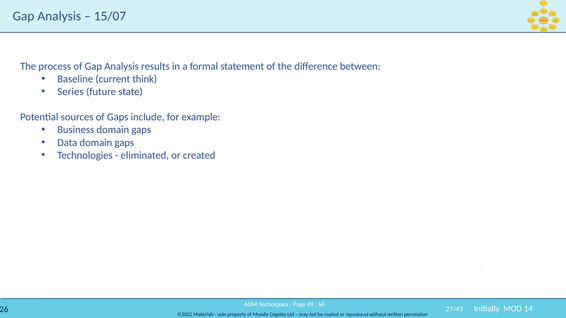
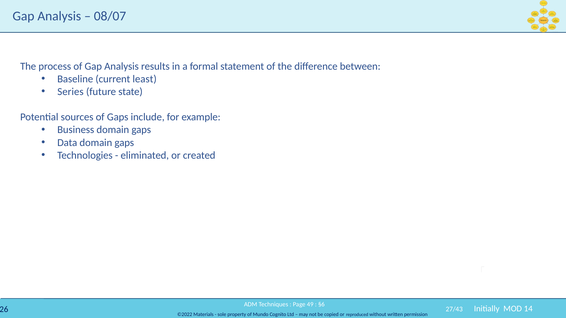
15/07: 15/07 -> 08/07 (110, 16)
think: think -> least (145, 79)
